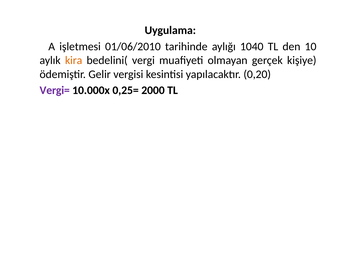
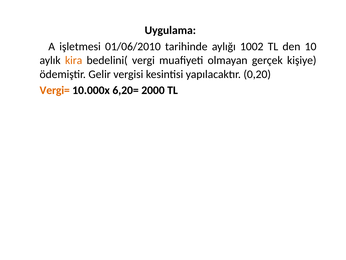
1040: 1040 -> 1002 (252, 46)
Vergi= colour: purple -> orange (55, 90)
0,25=: 0,25= -> 6,20= (126, 90)
